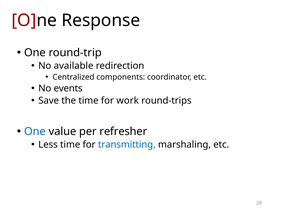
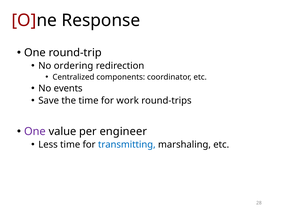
available: available -> ordering (74, 66)
One colour: blue -> purple (35, 131)
refresher: refresher -> engineer (123, 131)
